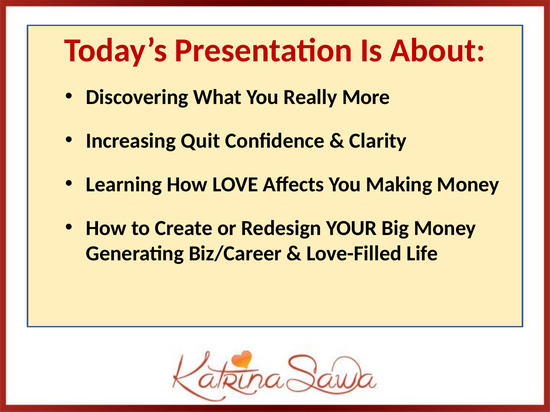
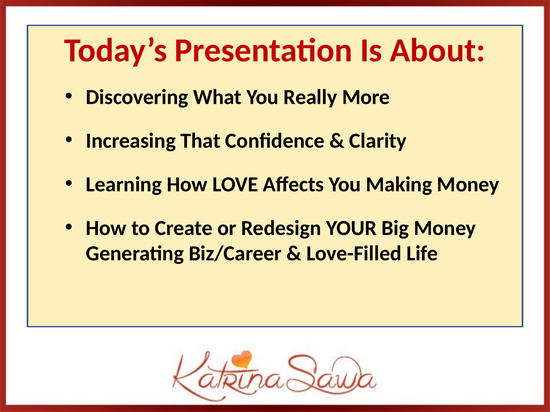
Quit: Quit -> That (201, 141)
